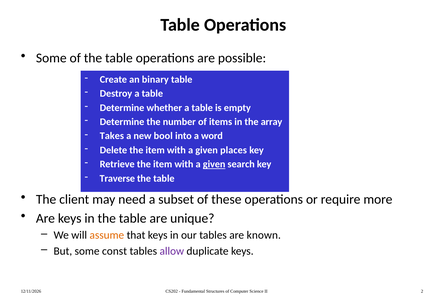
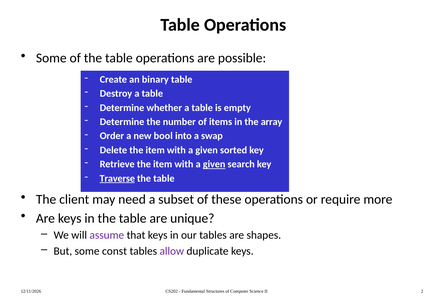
Takes: Takes -> Order (112, 136)
word: word -> swap (212, 136)
places: places -> sorted (234, 150)
Traverse underline: none -> present (117, 178)
assume colour: orange -> purple (107, 235)
known: known -> shapes (264, 235)
